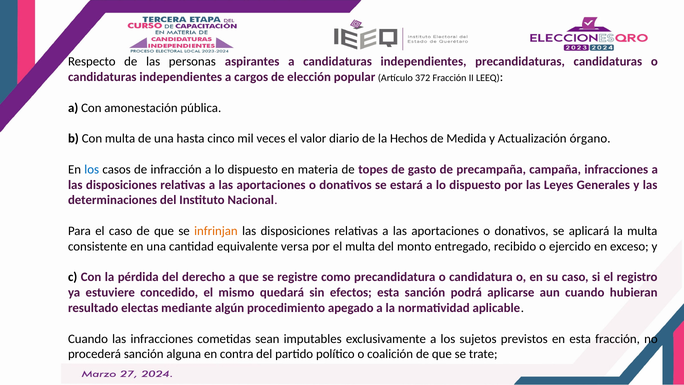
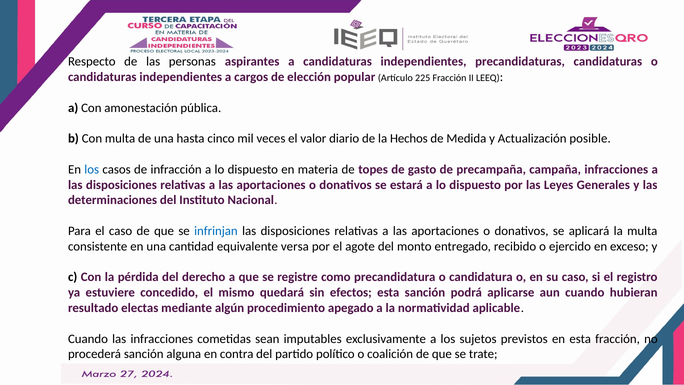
372: 372 -> 225 (423, 78)
órgano: órgano -> posible (590, 138)
infrinjan colour: orange -> blue (216, 231)
el multa: multa -> agote (360, 246)
